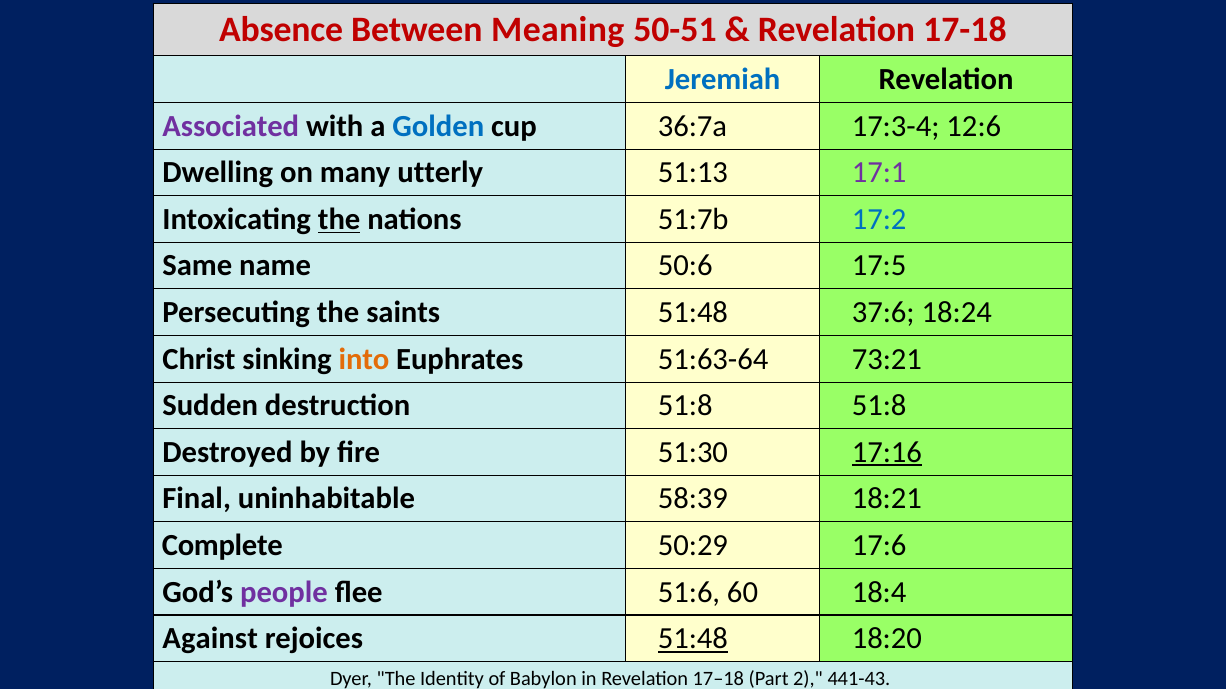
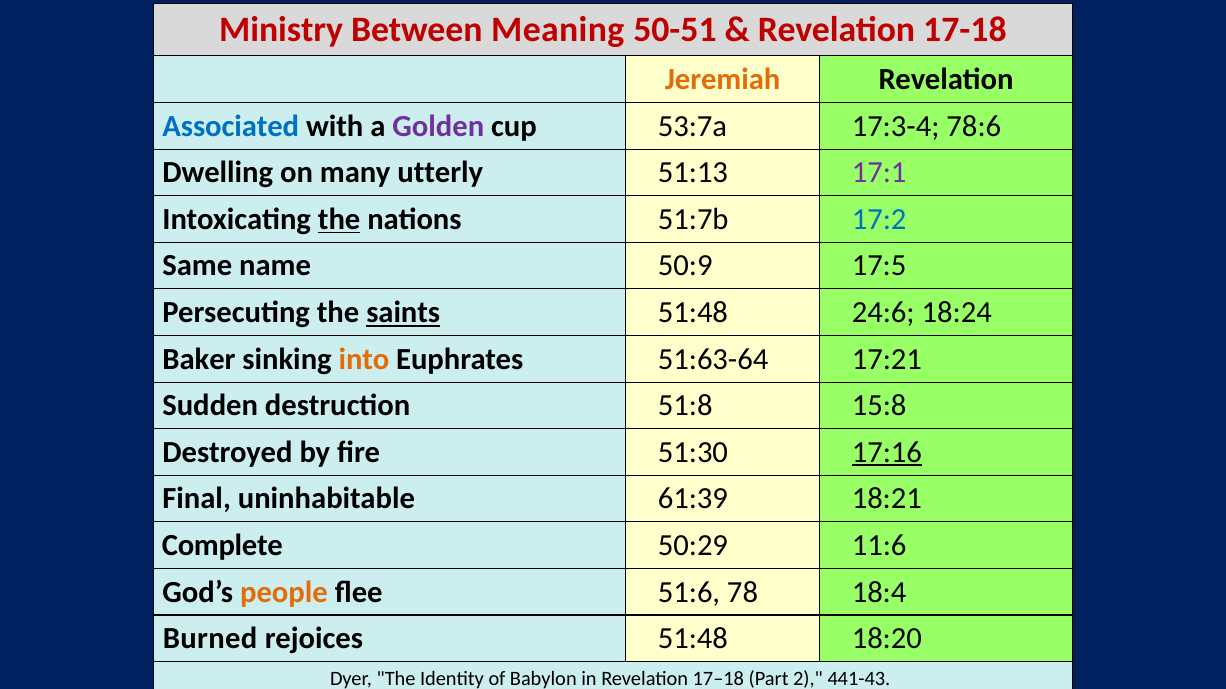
Absence: Absence -> Ministry (281, 30)
Jeremiah colour: blue -> orange (723, 80)
Associated colour: purple -> blue (231, 126)
Golden colour: blue -> purple (438, 126)
36:7a: 36:7a -> 53:7a (692, 126)
12:6: 12:6 -> 78:6 (974, 126)
50:6: 50:6 -> 50:9 (685, 266)
saints underline: none -> present (403, 313)
37:6: 37:6 -> 24:6 (883, 313)
Christ: Christ -> Baker (199, 359)
73:21: 73:21 -> 17:21 (887, 359)
51:8 51:8: 51:8 -> 15:8 (879, 406)
58:39: 58:39 -> 61:39 (693, 499)
17:6: 17:6 -> 11:6 (879, 546)
people colour: purple -> orange (284, 592)
60: 60 -> 78 (743, 592)
Against: Against -> Burned (210, 639)
51:48 underline: present -> none (693, 639)
